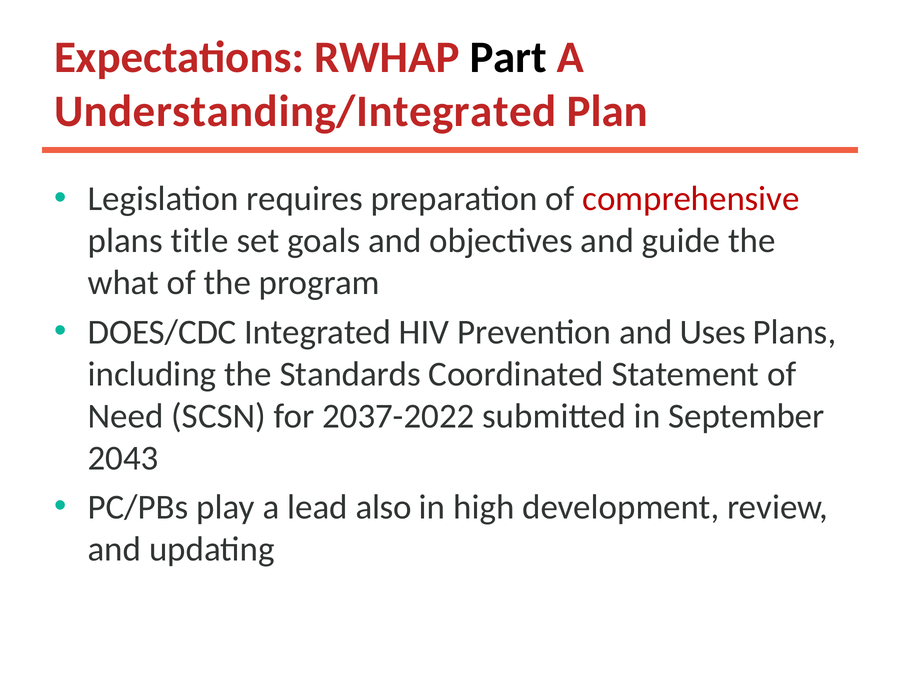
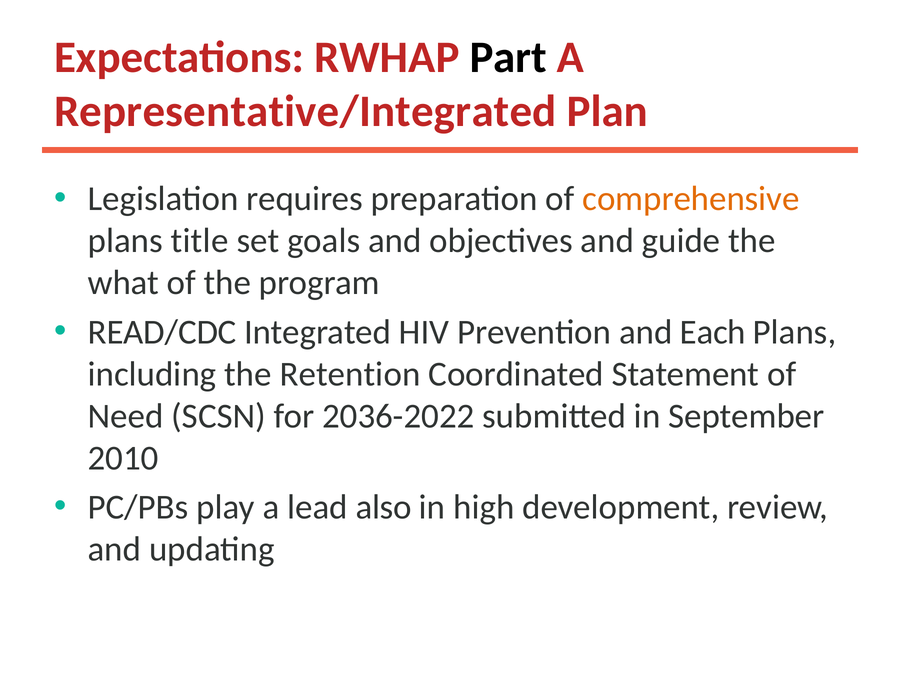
Understanding/Integrated: Understanding/Integrated -> Representative/Integrated (305, 111)
comprehensive colour: red -> orange (691, 199)
DOES/CDC: DOES/CDC -> READ/CDC (162, 332)
Uses: Uses -> Each (713, 332)
Standards: Standards -> Retention (350, 374)
2037-2022: 2037-2022 -> 2036-2022 (398, 416)
2043: 2043 -> 2010 (123, 458)
